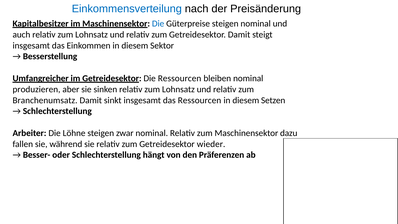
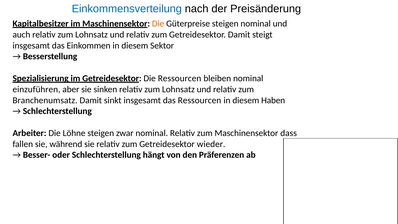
Die colour: blue -> orange (158, 24)
Umfangreicher: Umfangreicher -> Spezialisierung (41, 78)
produzieren: produzieren -> einzuführen (36, 89)
Setzen: Setzen -> Haben (273, 100)
dazu: dazu -> dass (289, 133)
